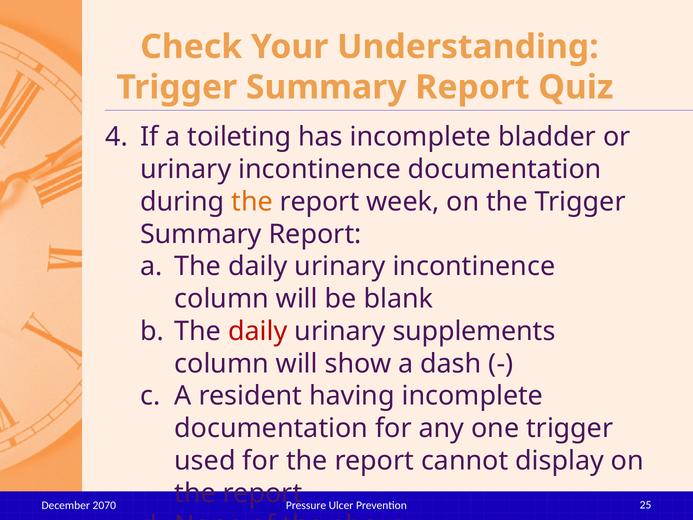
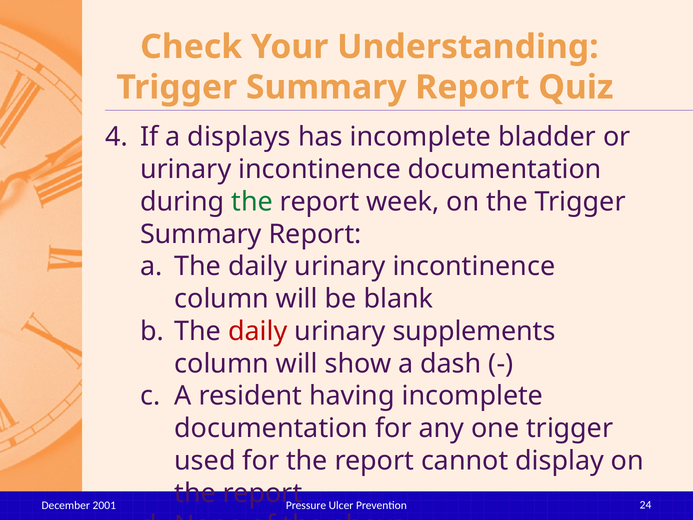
toileting: toileting -> displays (239, 137)
the colour: orange -> green (252, 202)
25: 25 -> 24 (646, 504)
2070: 2070 -> 2001 (104, 505)
